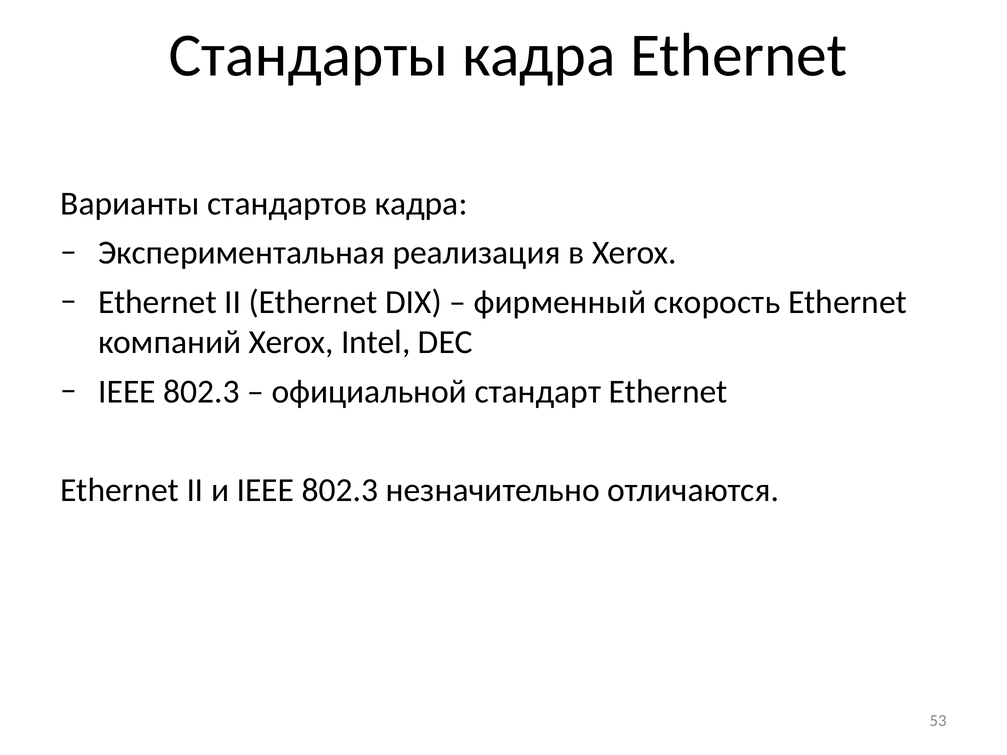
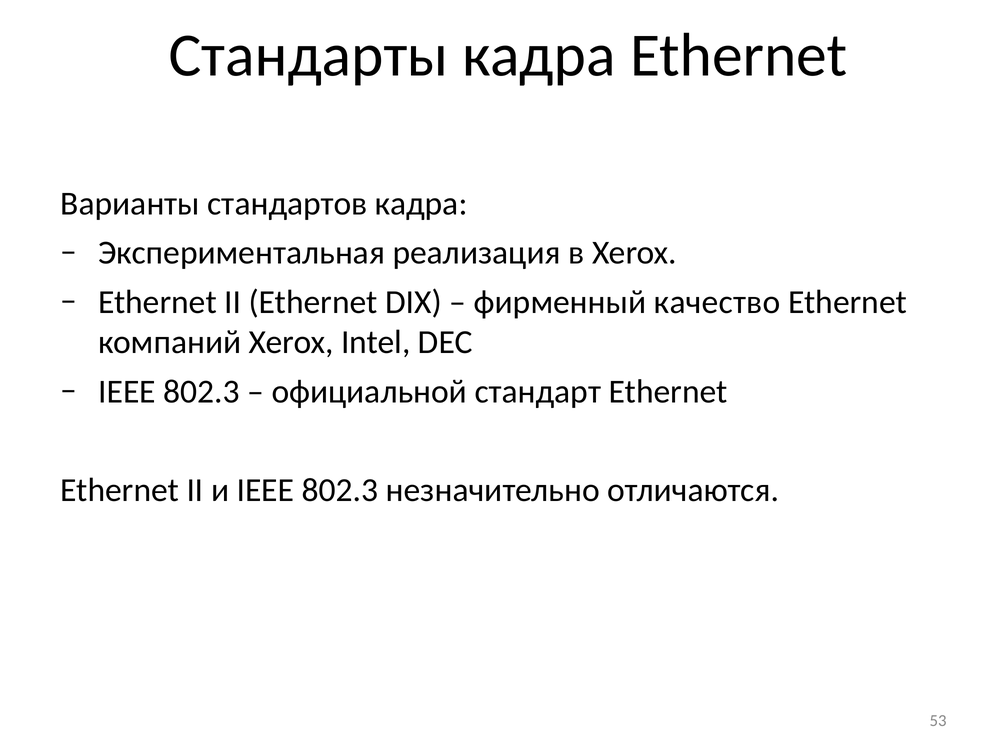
скорость: скорость -> качество (717, 302)
